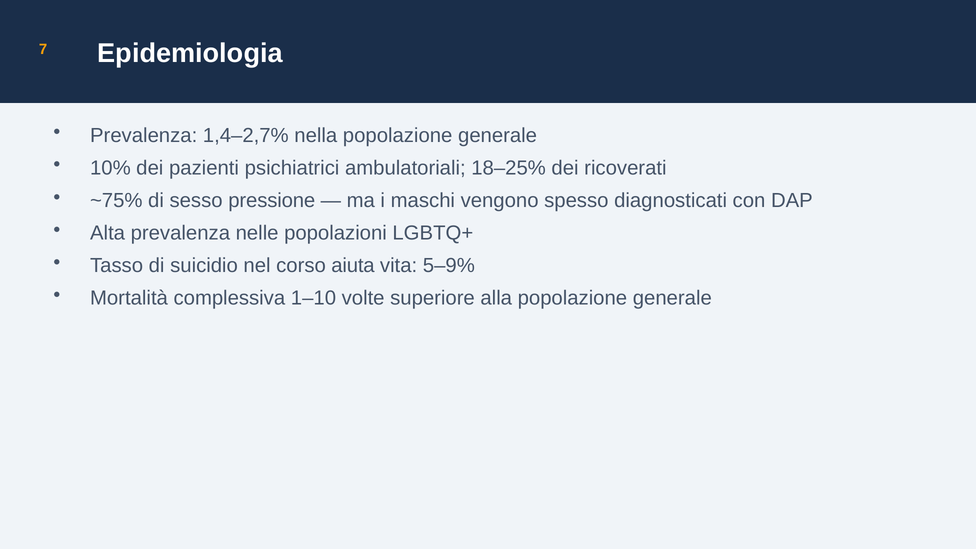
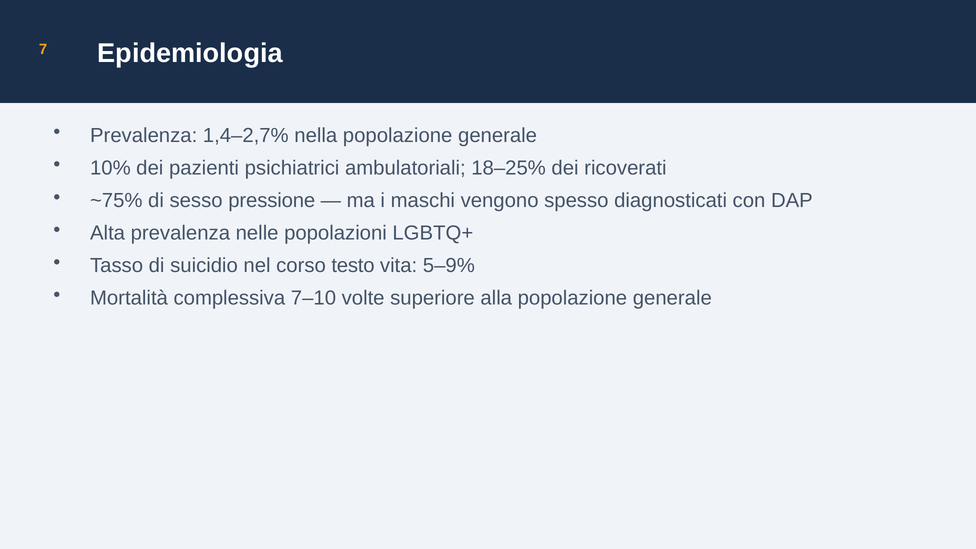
aiuta: aiuta -> testo (353, 266)
1–10: 1–10 -> 7–10 (313, 298)
